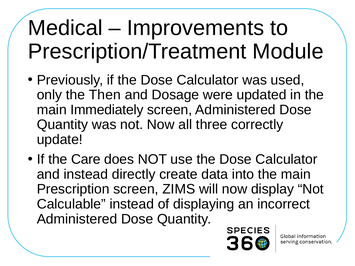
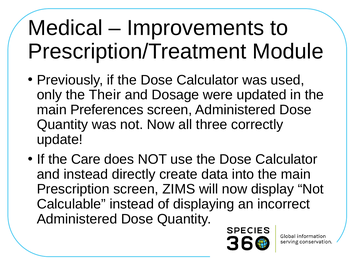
Then: Then -> Their (105, 95)
Immediately: Immediately -> Preferences (107, 110)
